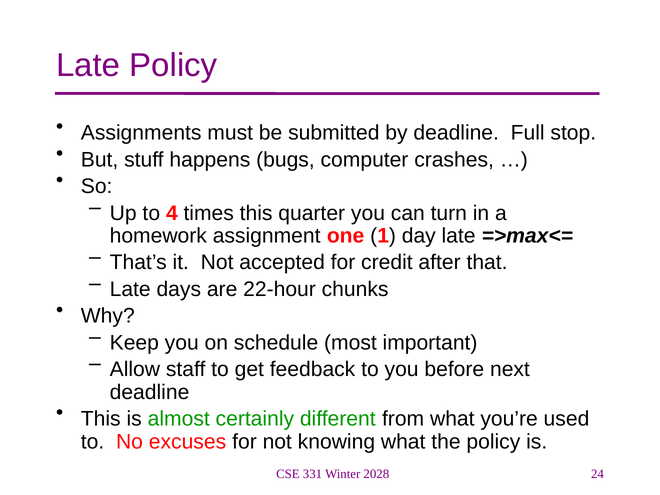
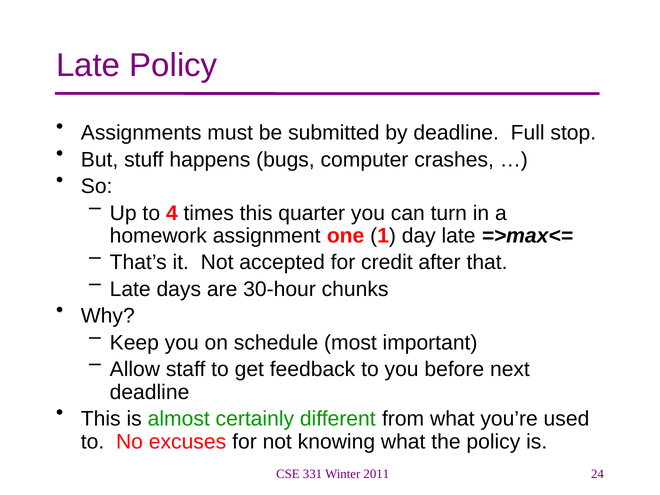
22-hour: 22-hour -> 30-hour (280, 289)
2028: 2028 -> 2011 (376, 474)
